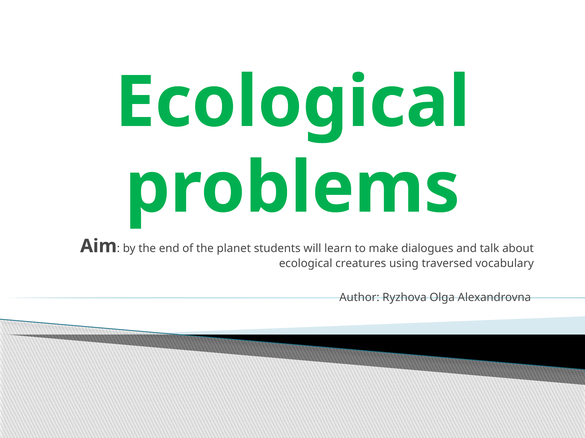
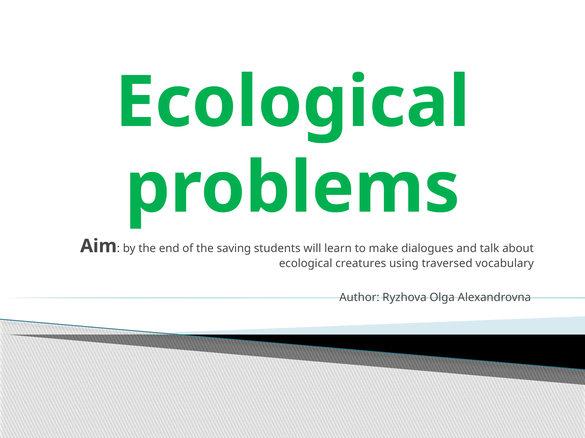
planet: planet -> saving (234, 249)
